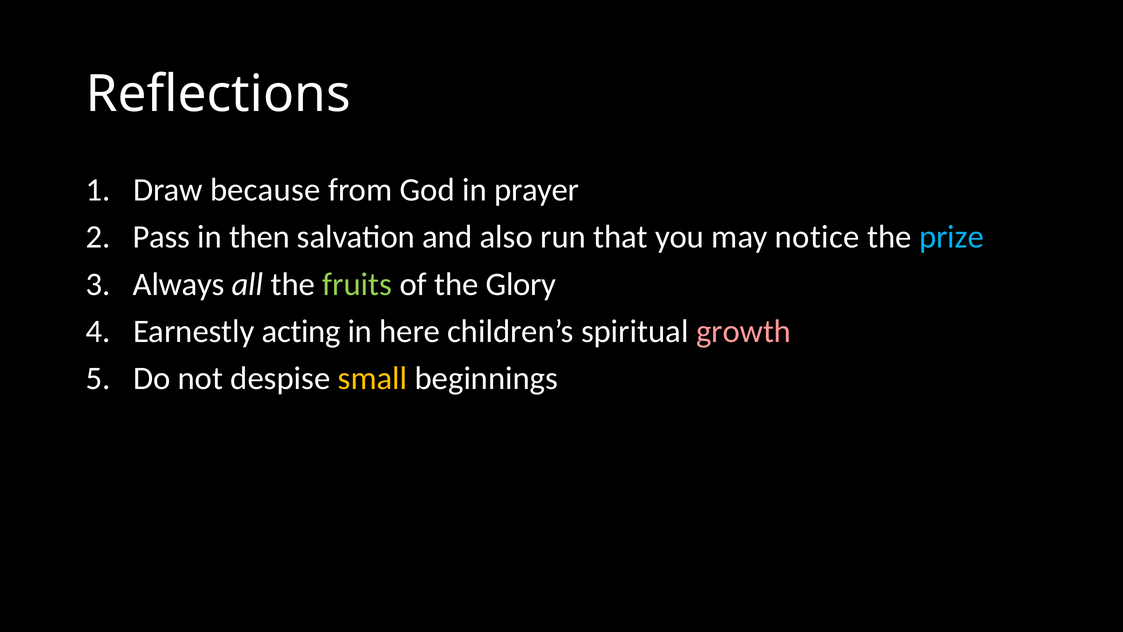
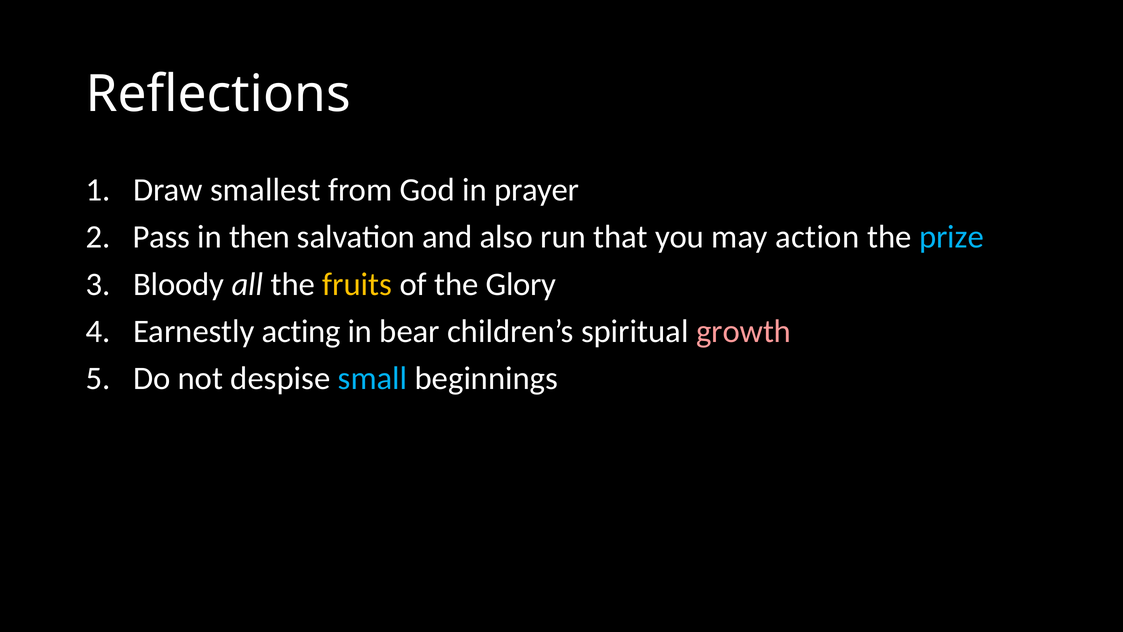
because: because -> smallest (265, 190)
notice: notice -> action (817, 237)
Always: Always -> Bloody (179, 284)
fruits colour: light green -> yellow (357, 284)
here: here -> bear (410, 331)
small colour: yellow -> light blue (373, 378)
